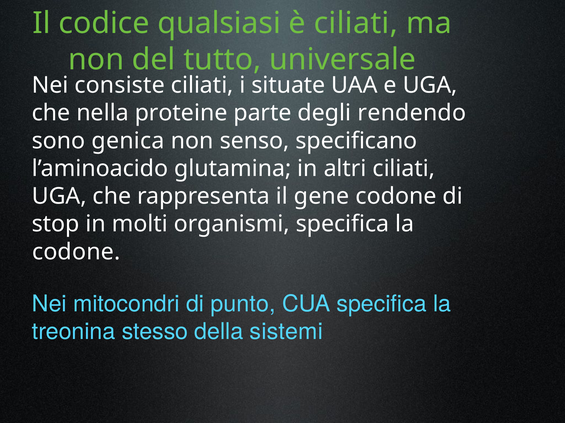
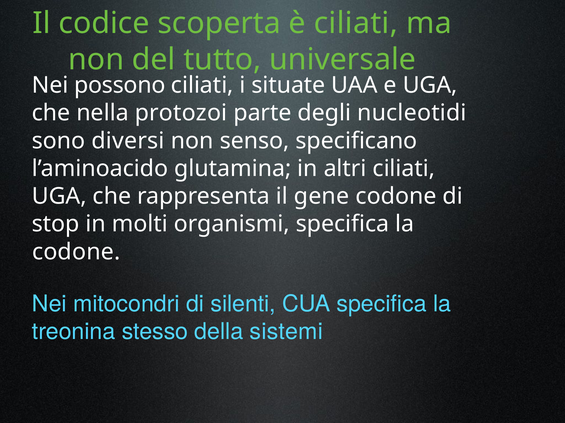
qualsiasi: qualsiasi -> scoperta (219, 23)
consiste: consiste -> possono (120, 85)
proteine: proteine -> protozoi (181, 113)
rendendo: rendendo -> nucleotidi (412, 113)
genica: genica -> diversi (128, 141)
punto: punto -> silenti (243, 304)
